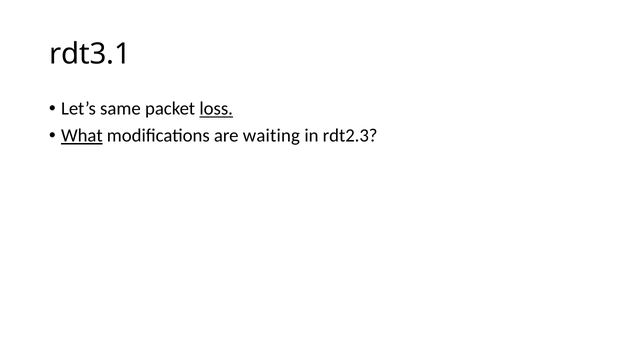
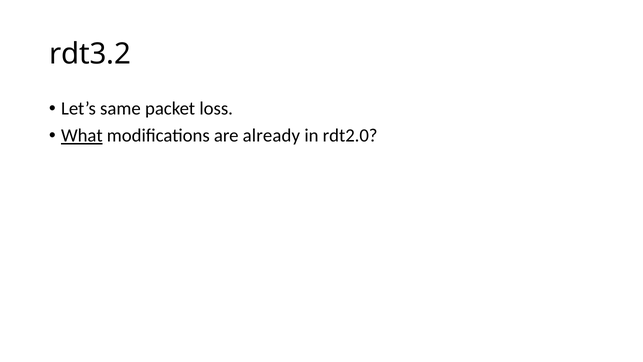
rdt3.1: rdt3.1 -> rdt3.2 (90, 54)
loss underline: present -> none (216, 109)
waiting: waiting -> already (271, 136)
rdt2.3: rdt2.3 -> rdt2.0 (350, 136)
